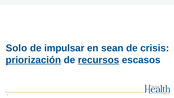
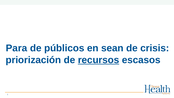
Solo: Solo -> Para (16, 48)
impulsar: impulsar -> públicos (64, 48)
priorización underline: present -> none (33, 60)
